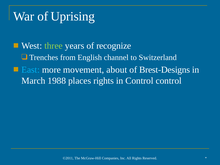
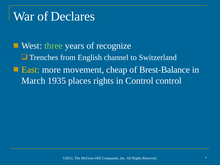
Uprising: Uprising -> Declares (73, 16)
East colour: light blue -> yellow (31, 70)
about: about -> cheap (117, 70)
Brest-Designs: Brest-Designs -> Brest-Balance (165, 70)
1988: 1988 -> 1935 (57, 81)
